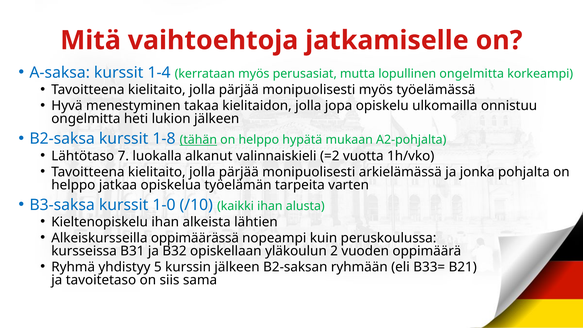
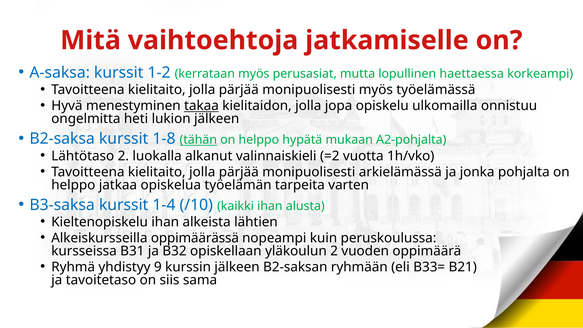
1-4: 1-4 -> 1-2 (159, 73)
lopullinen ongelmitta: ongelmitta -> haettaessa (472, 74)
takaa underline: none -> present (201, 106)
Lähtötaso 7: 7 -> 2 (123, 156)
1-0: 1-0 -> 1-4 (164, 205)
5: 5 -> 9 (158, 267)
